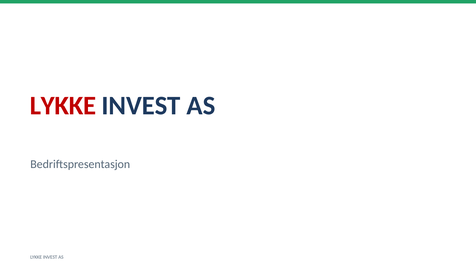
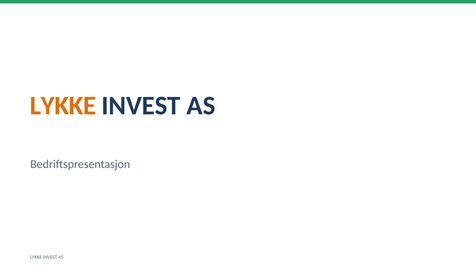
LYKKE colour: red -> orange (63, 106)
